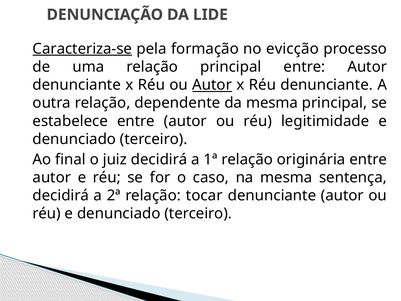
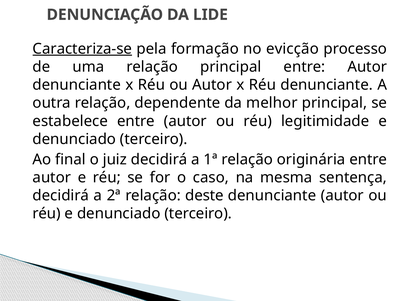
Autor underline: present -> none (212, 85)
da mesma: mesma -> melhor (272, 103)
tocar: tocar -> deste (204, 195)
